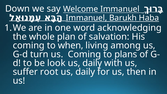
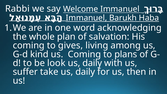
Down: Down -> Rabbi (17, 9)
when: when -> gives (71, 45)
turn: turn -> kind (39, 54)
root: root -> take (49, 72)
